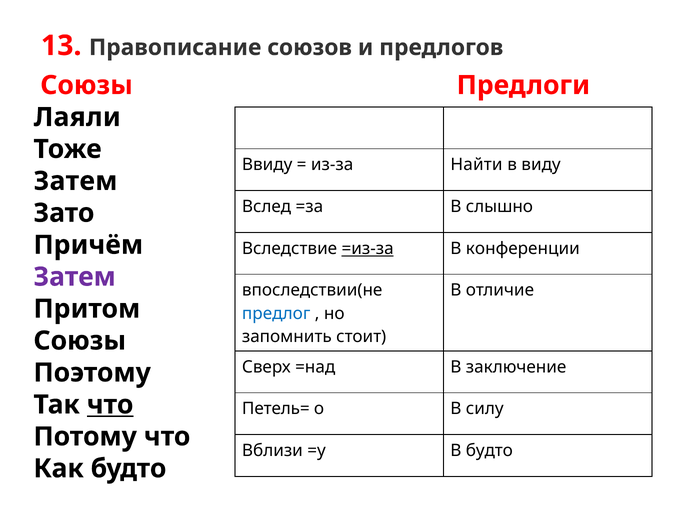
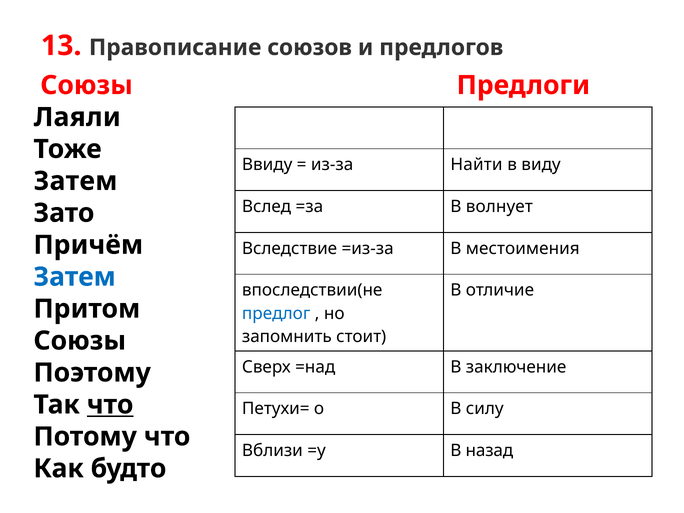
слышно: слышно -> волнует (499, 207)
=из-за underline: present -> none (368, 248)
конференции: конференции -> местоимения (523, 248)
Затем colour: purple -> blue (75, 277)
Петель=: Петель= -> Петухи= (276, 409)
В будто: будто -> назад (489, 451)
